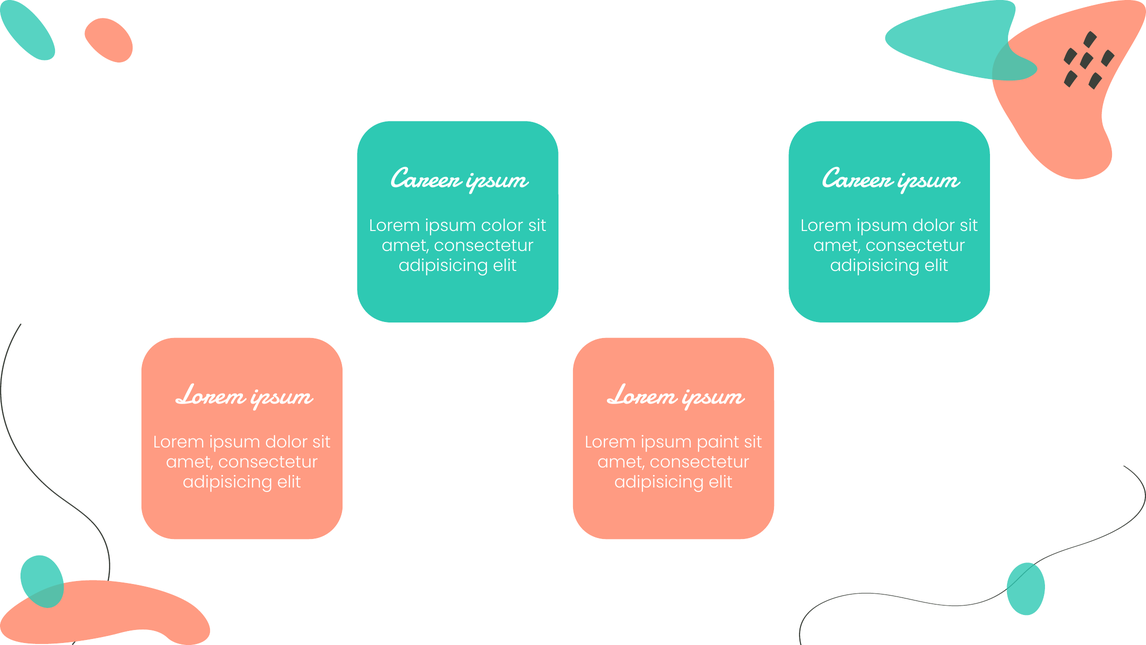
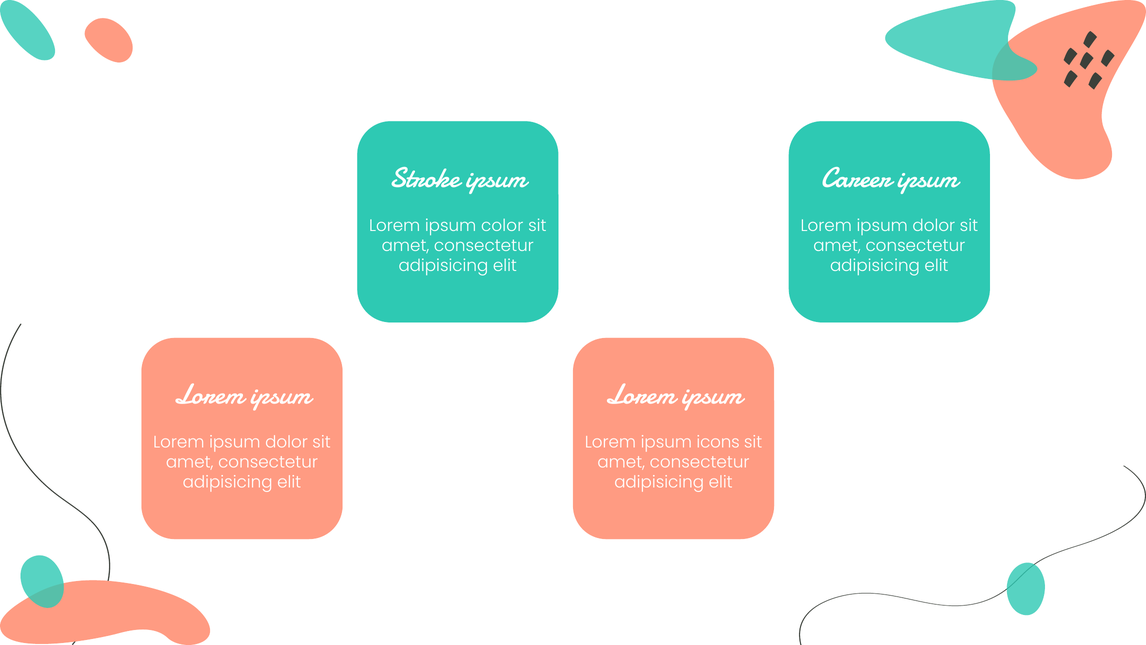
Career: Career -> Stroke (424, 178)
paint: paint -> icons (718, 442)
